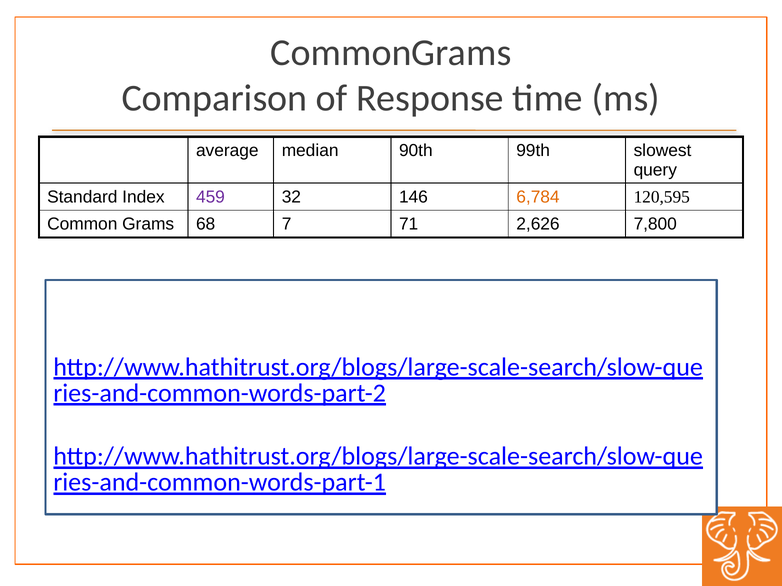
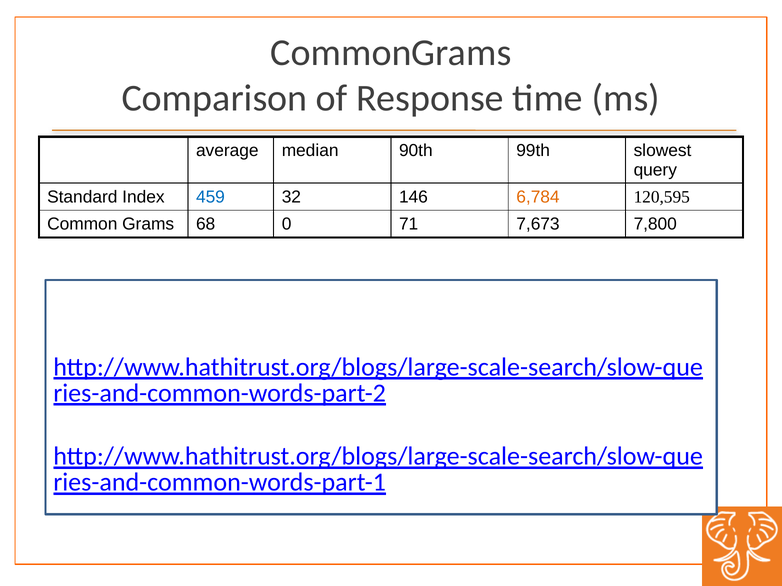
459 colour: purple -> blue (210, 197)
7: 7 -> 0 (287, 224)
2,626: 2,626 -> 7,673 (538, 224)
